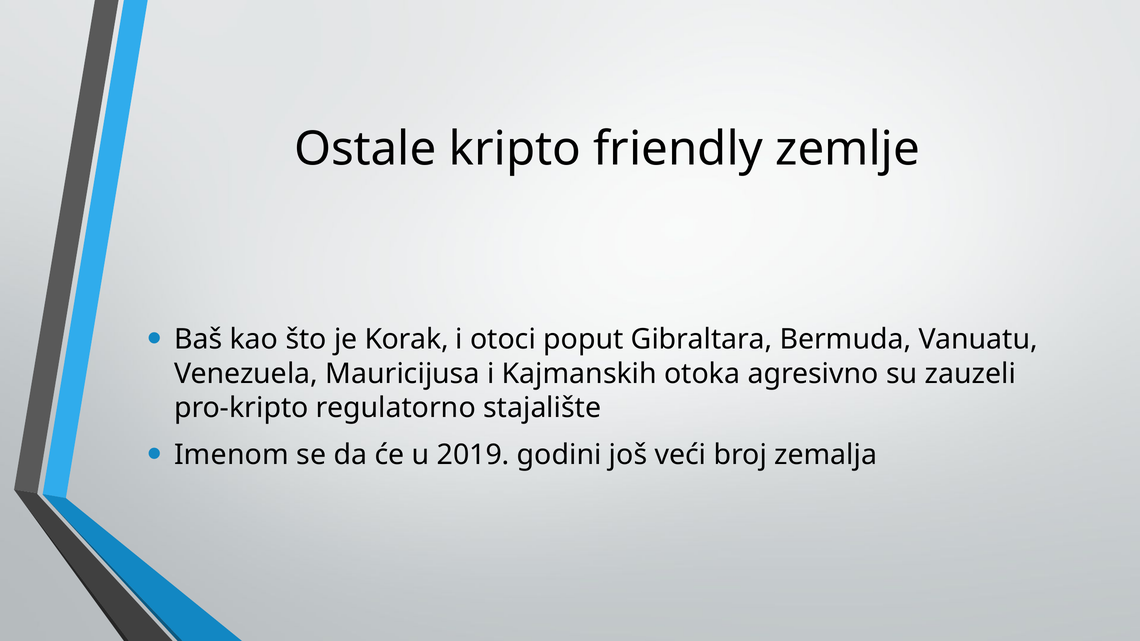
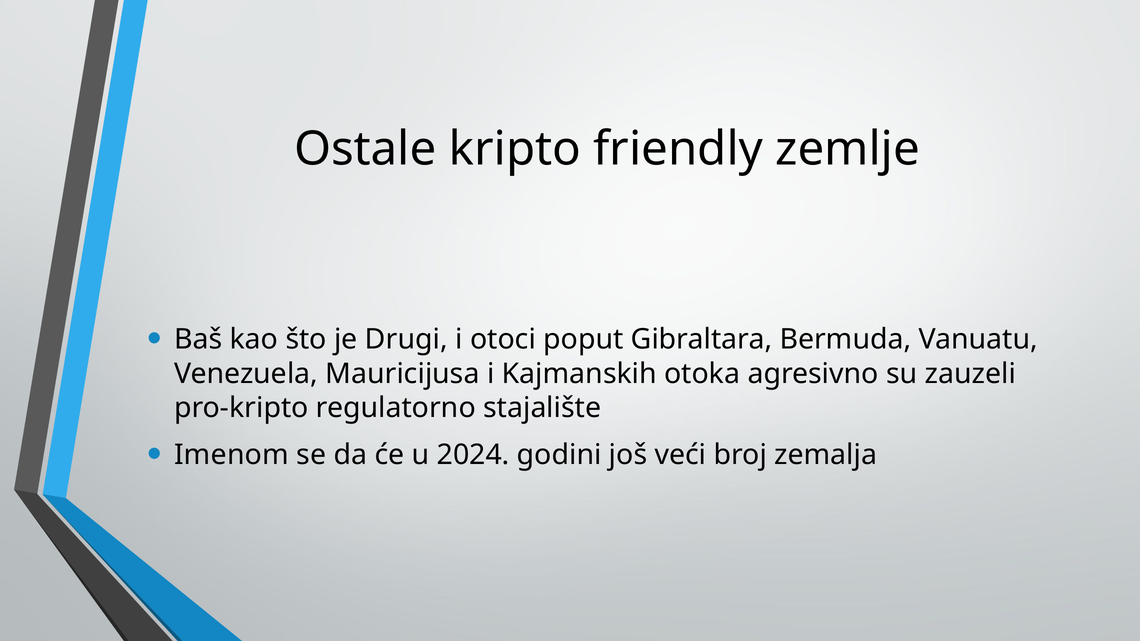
Korak: Korak -> Drugi (406, 340)
2019: 2019 -> 2024 (473, 455)
